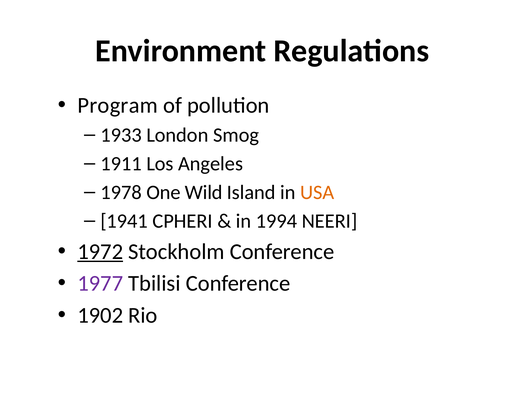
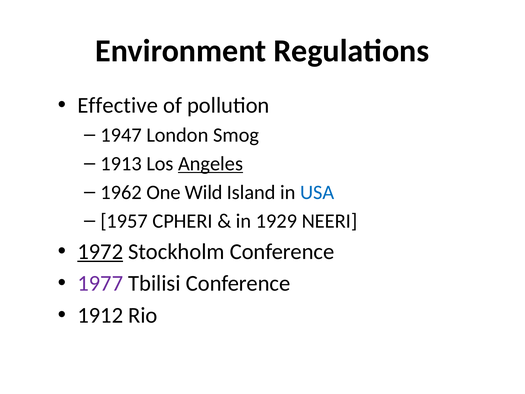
Program: Program -> Effective (118, 105)
1933: 1933 -> 1947 (121, 135)
1911: 1911 -> 1913 (121, 164)
Angeles underline: none -> present (211, 164)
1978: 1978 -> 1962 (121, 192)
USA colour: orange -> blue (317, 192)
1941: 1941 -> 1957 (124, 221)
1994: 1994 -> 1929 (277, 221)
1902: 1902 -> 1912 (100, 315)
